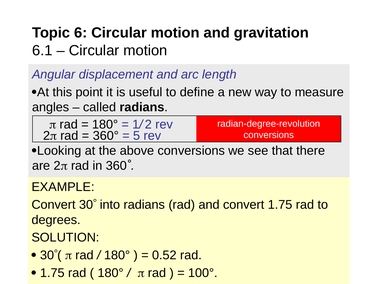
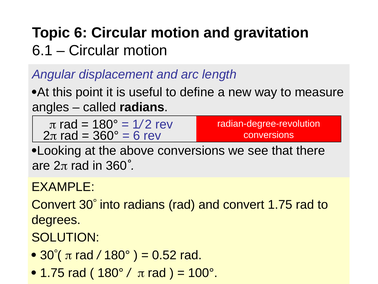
5: 5 -> 6 (137, 135)
